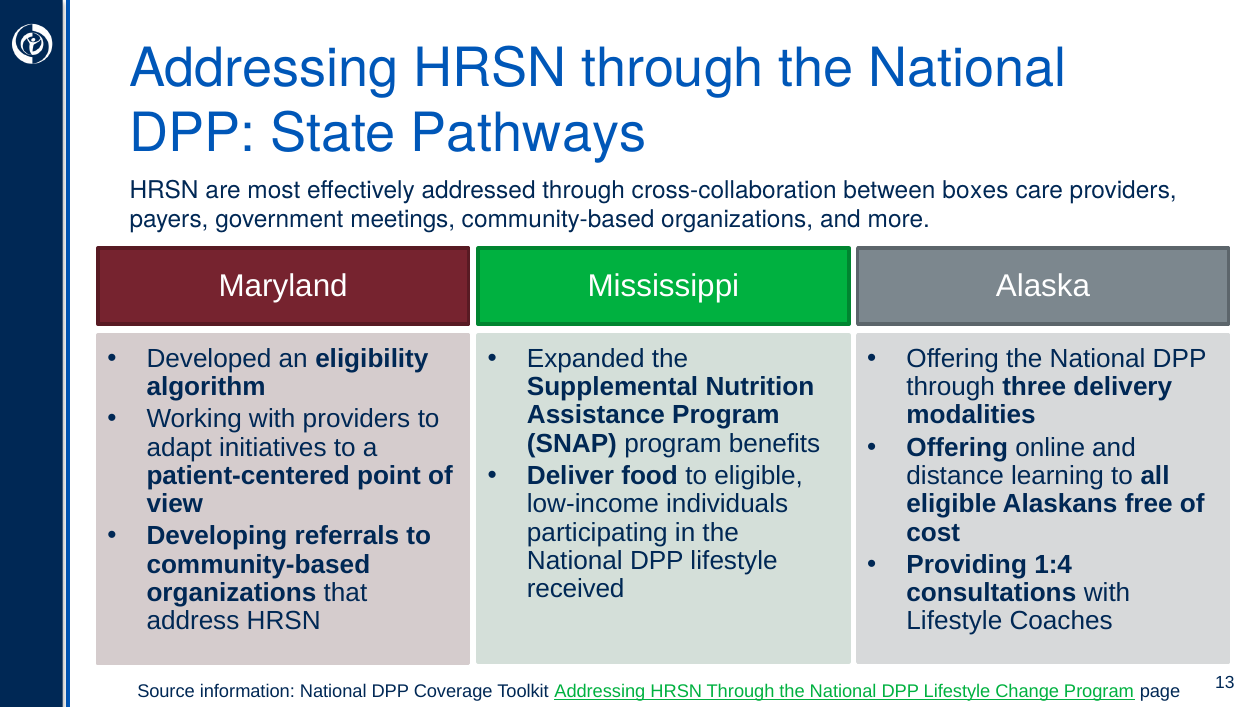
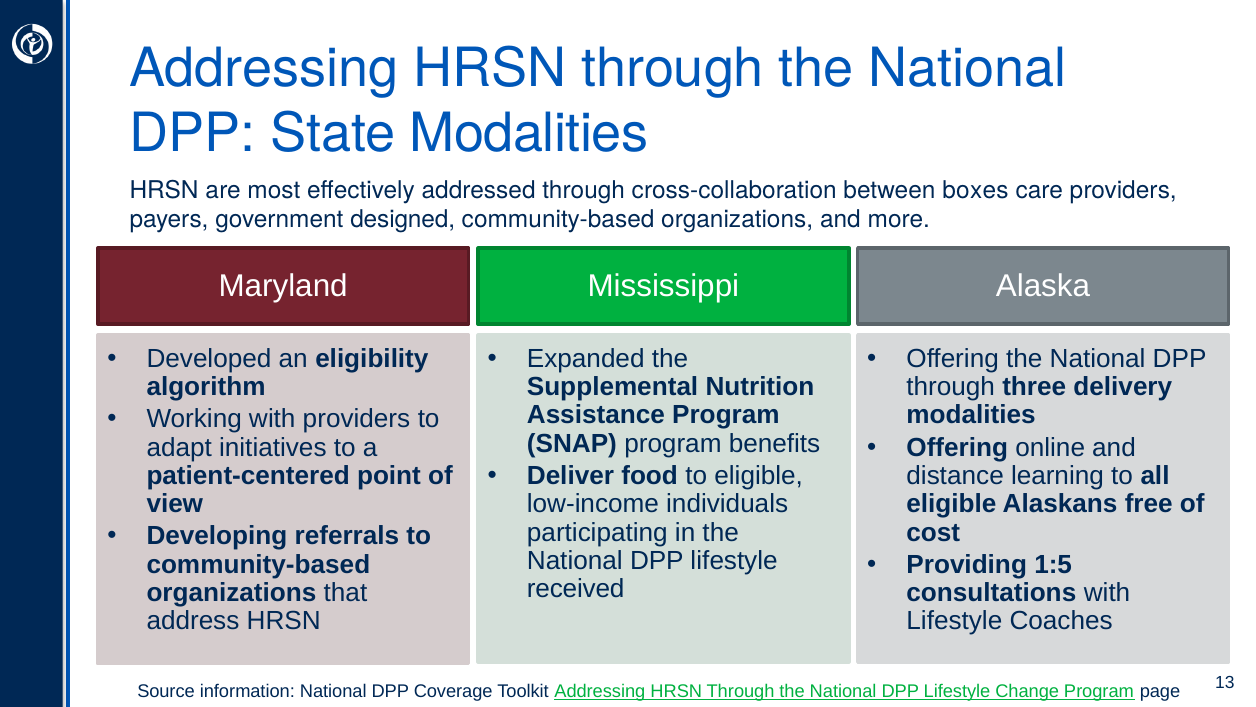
State Pathways: Pathways -> Modalities (529, 134)
meetings: meetings -> designed (403, 219)
1:4: 1:4 -> 1:5 (1053, 564)
